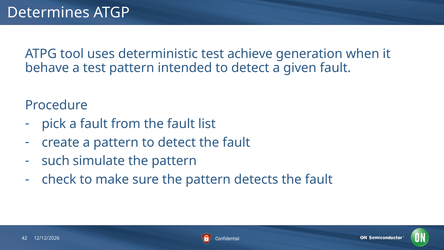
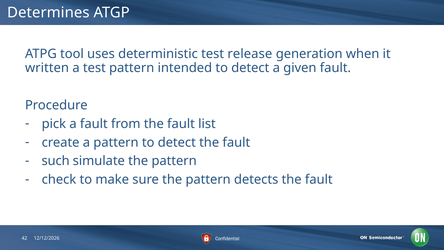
achieve: achieve -> release (250, 54)
behave: behave -> written (47, 68)
